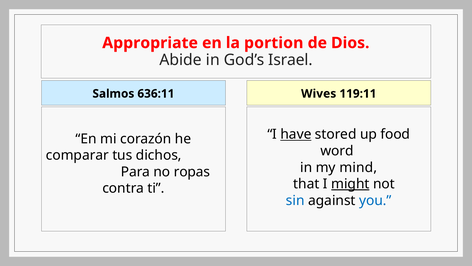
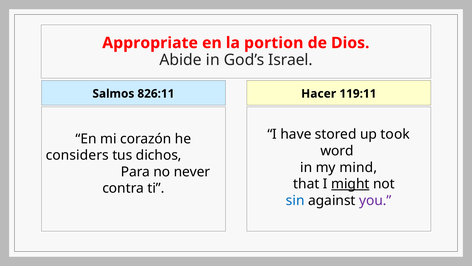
636:11: 636:11 -> 826:11 (156, 94)
Wives: Wives -> Hacer (319, 94)
have underline: present -> none (296, 134)
food: food -> took (395, 134)
comparar: comparar -> considers (77, 155)
ropas: ropas -> never (192, 172)
you colour: blue -> purple (375, 200)
